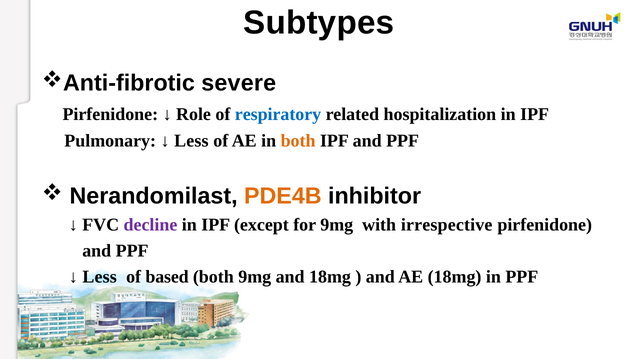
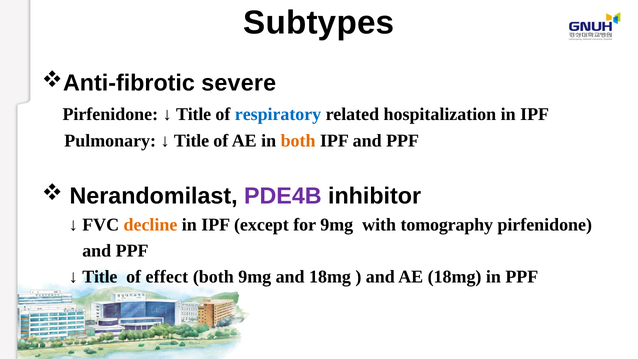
Role: Role -> Title (194, 114)
Less: Less -> Title (192, 141)
PDE4B colour: orange -> purple (283, 196)
decline colour: purple -> orange (150, 225)
irrespective: irrespective -> tomography (447, 225)
Less: Less -> Title (100, 277)
based: based -> effect (167, 277)
